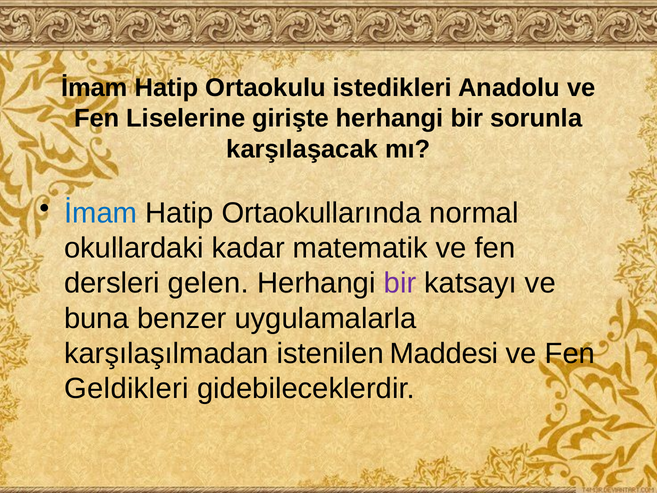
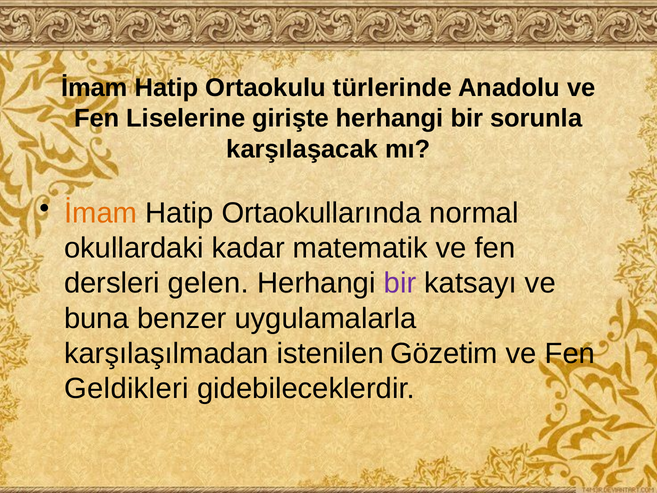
istedikleri: istedikleri -> türlerinde (392, 88)
İmam colour: blue -> orange (101, 213)
Maddesi: Maddesi -> Gözetim (444, 353)
